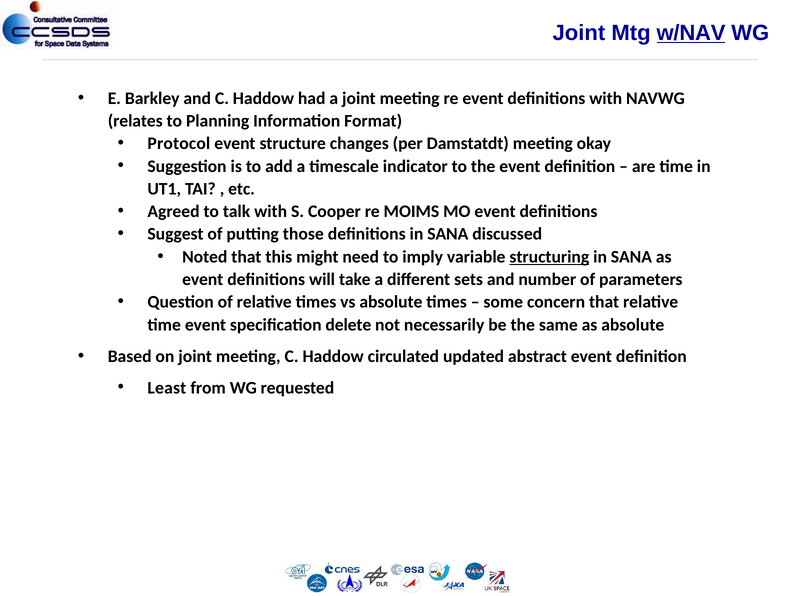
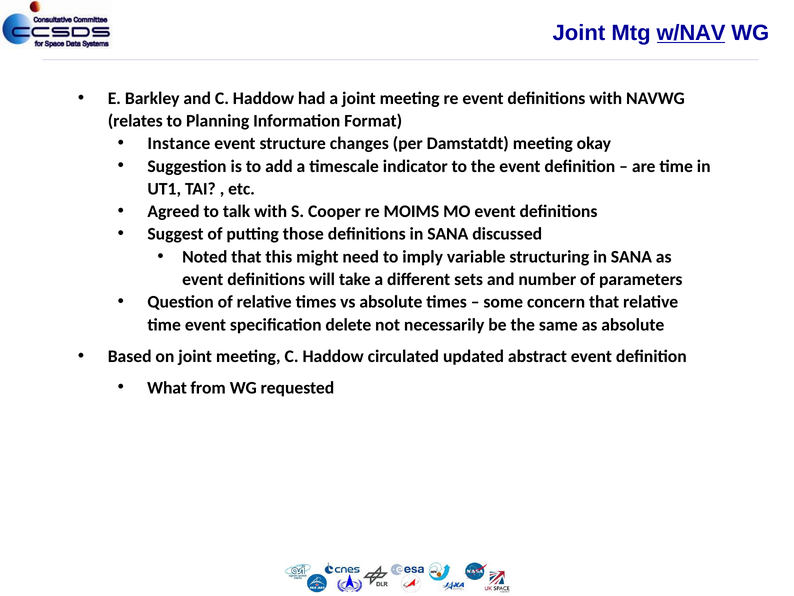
Protocol: Protocol -> Instance (179, 143)
structuring underline: present -> none (549, 257)
Least: Least -> What (167, 387)
